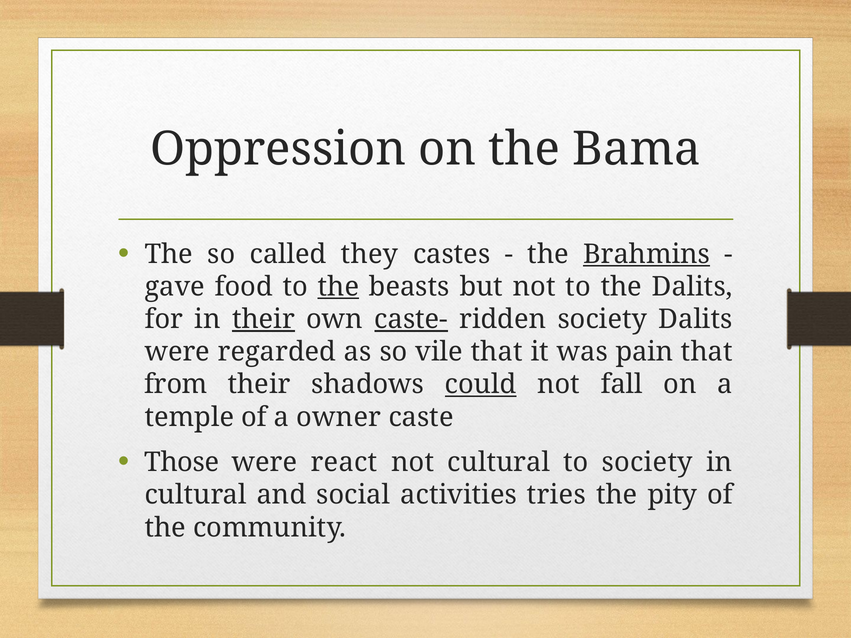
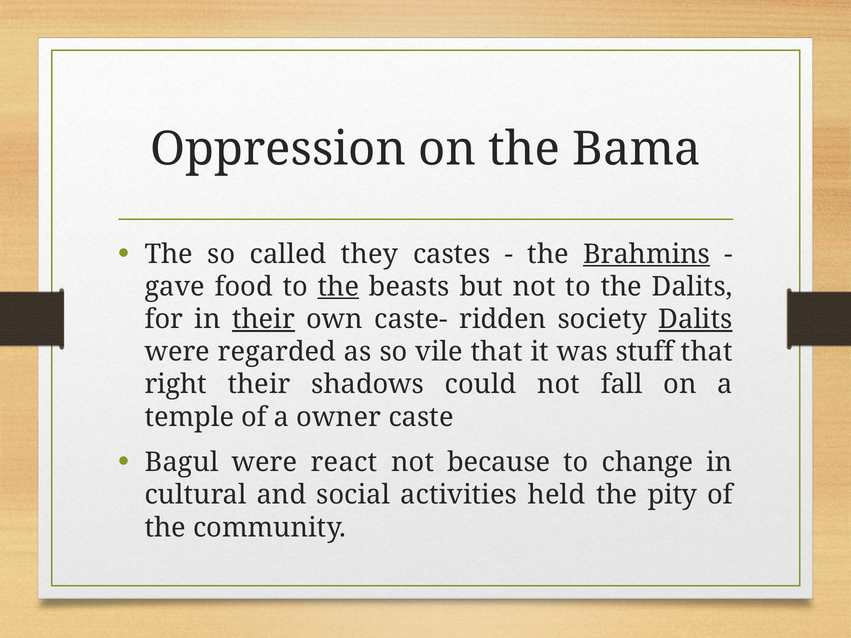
caste- underline: present -> none (411, 319)
Dalits underline: none -> present (695, 319)
pain: pain -> stuff (645, 352)
from: from -> right (176, 385)
could underline: present -> none (481, 385)
Those: Those -> Bagul (182, 463)
not cultural: cultural -> because (499, 463)
to society: society -> change (648, 463)
tries: tries -> held (556, 495)
